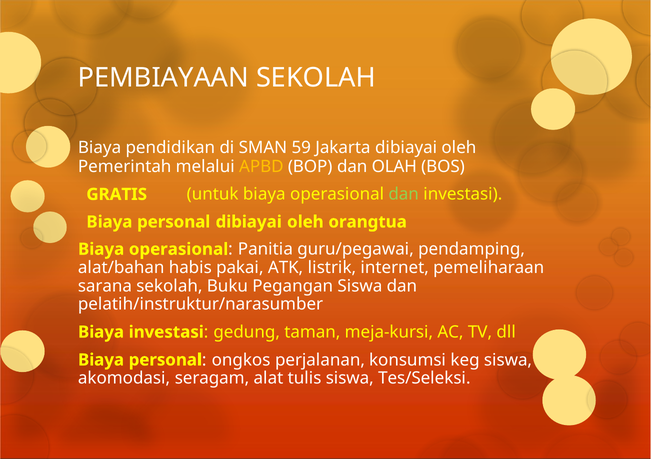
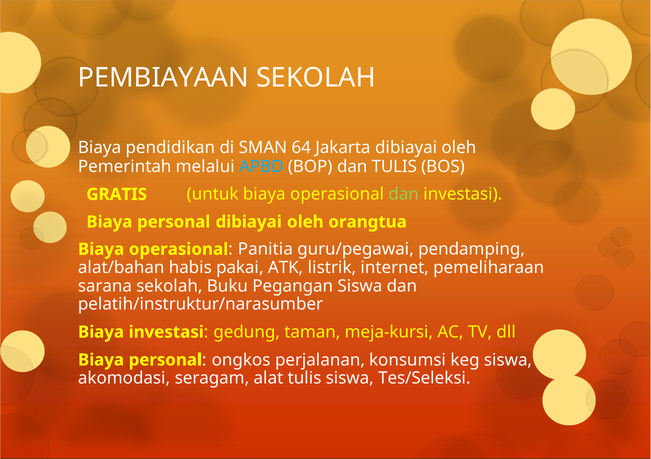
59: 59 -> 64 (301, 147)
APBD colour: yellow -> light blue (261, 167)
dan OLAH: OLAH -> TULIS (394, 167)
